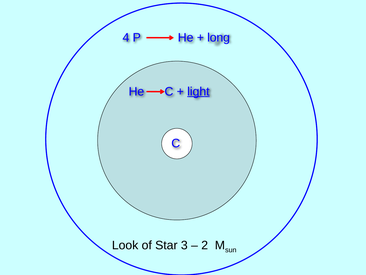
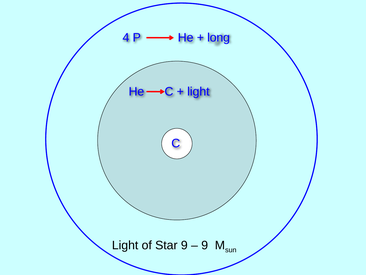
light underline: present -> none (198, 91)
Look: Look -> Light (125, 245)
Star 3: 3 -> 9 (184, 245)
2: 2 -> 9 (205, 245)
